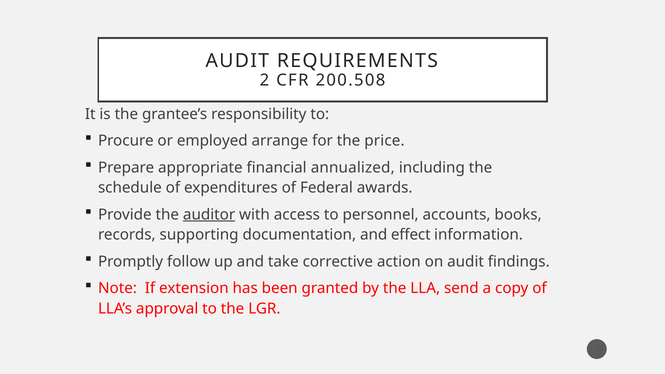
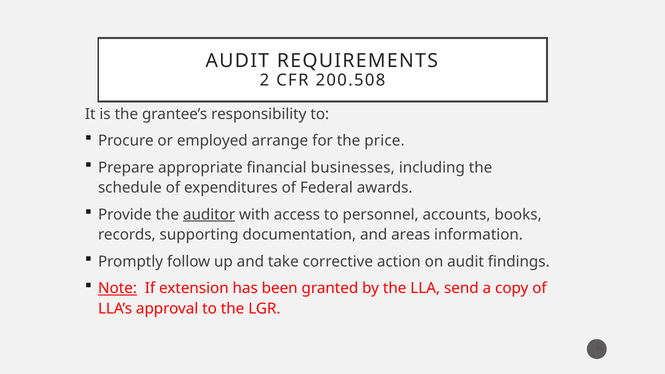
annualized: annualized -> businesses (353, 168)
effect: effect -> areas (411, 235)
Note underline: none -> present (117, 288)
